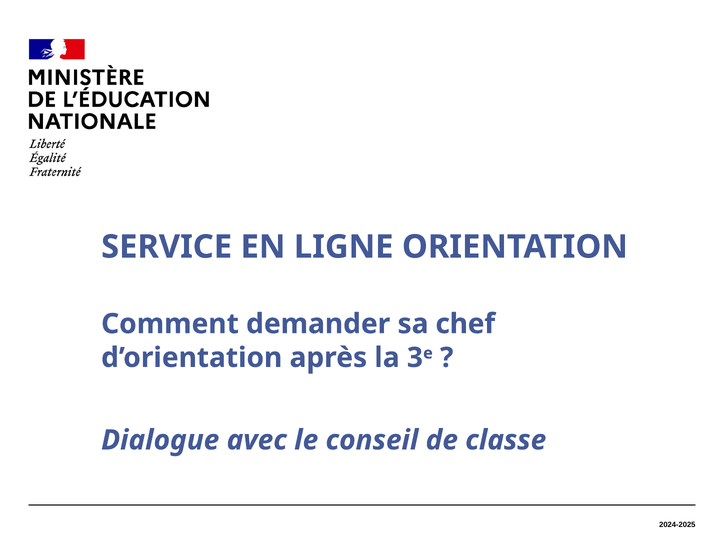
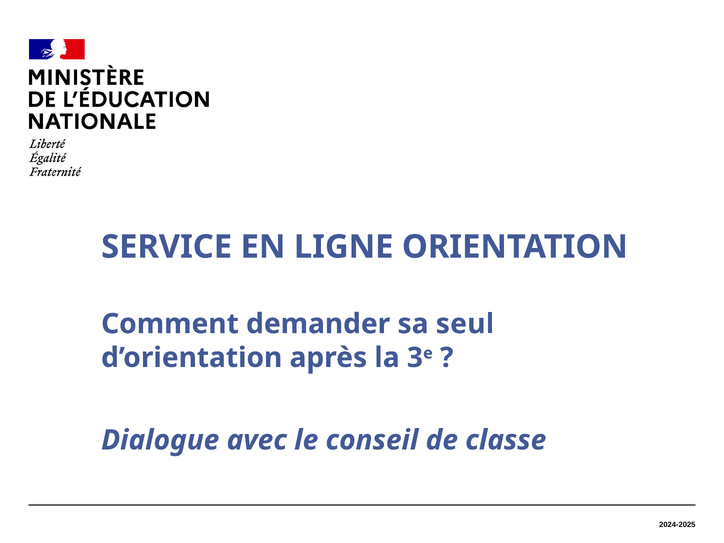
chef: chef -> seul (465, 324)
